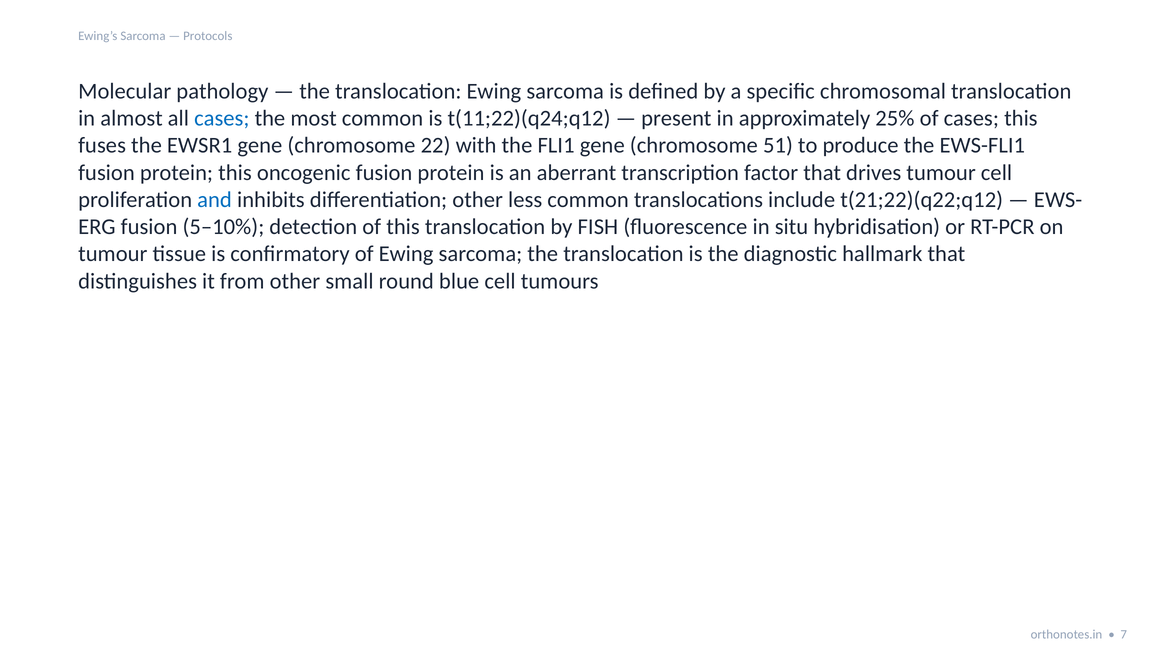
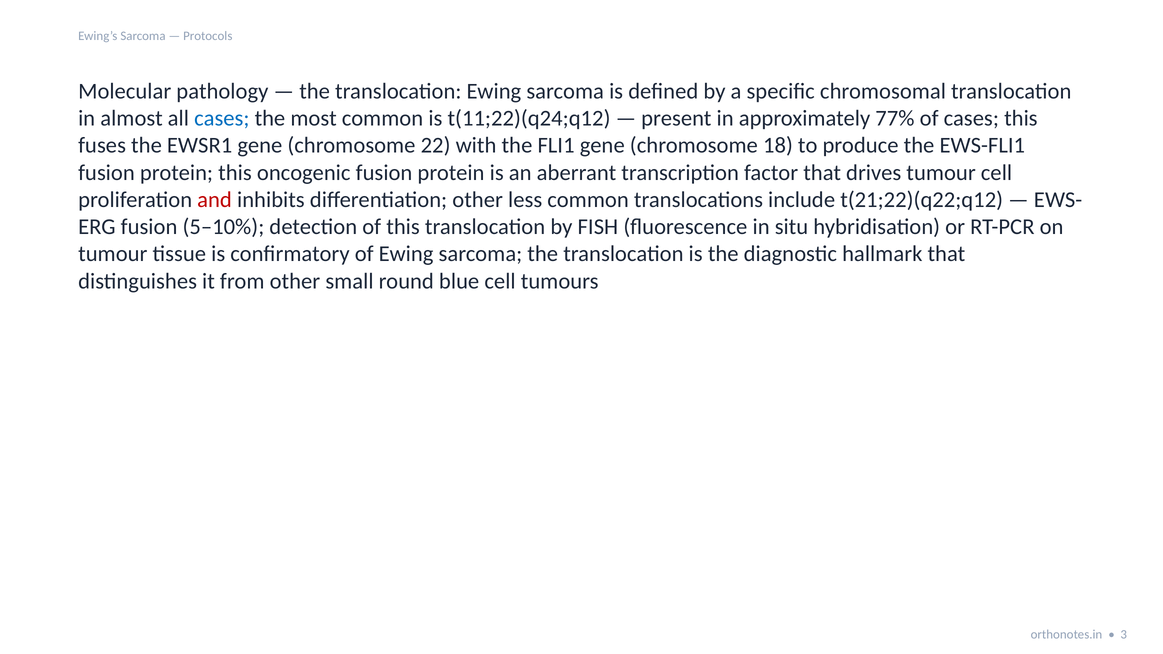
25%: 25% -> 77% (895, 118)
51: 51 -> 18 (778, 146)
and colour: blue -> red (214, 200)
7: 7 -> 3 (1124, 635)
